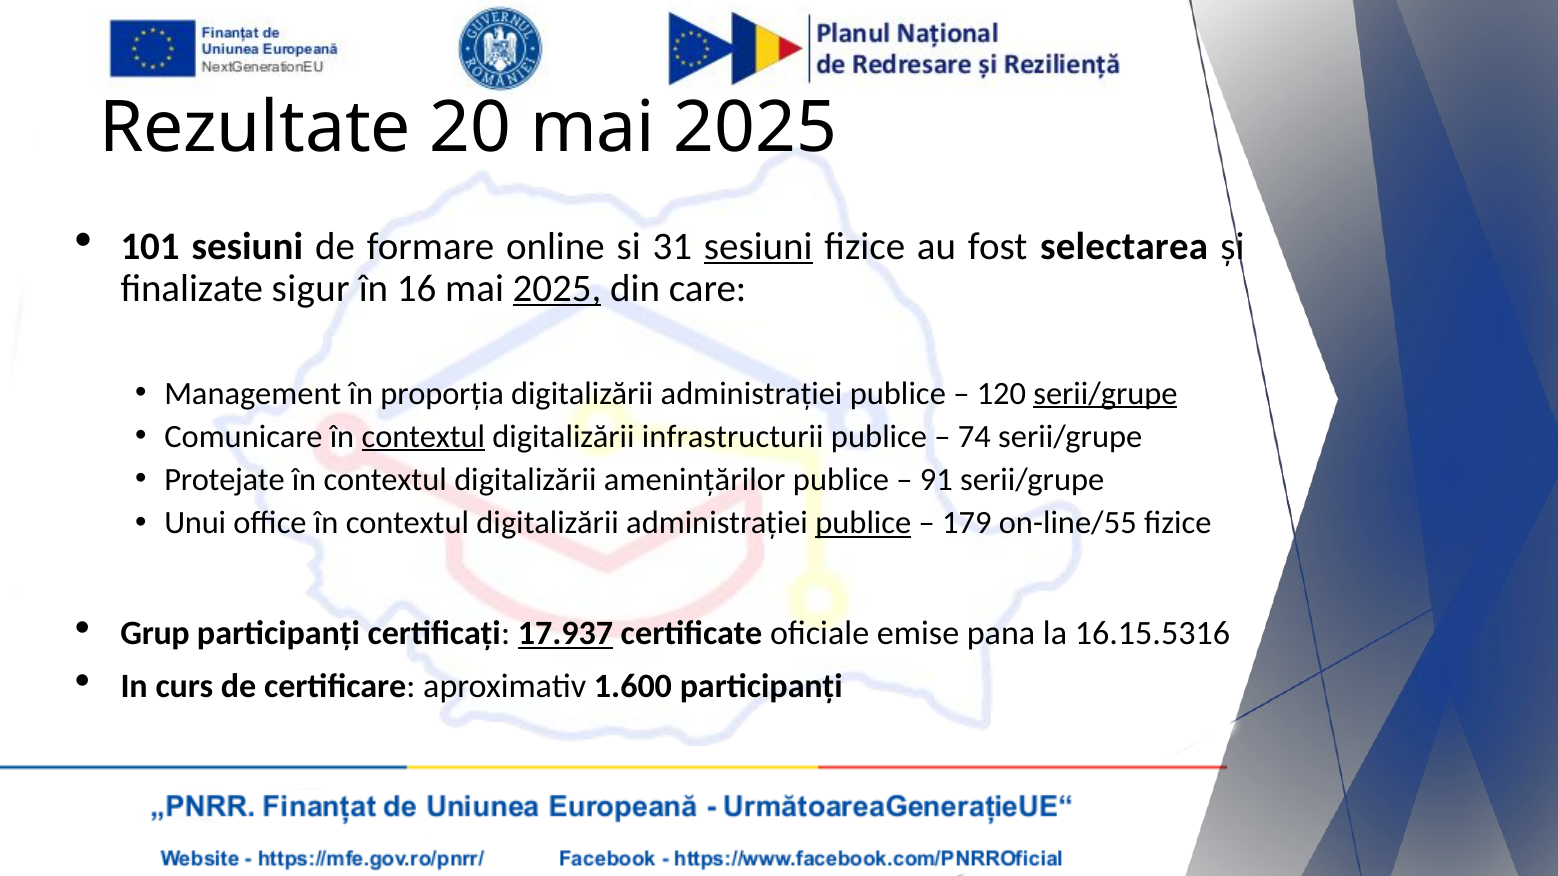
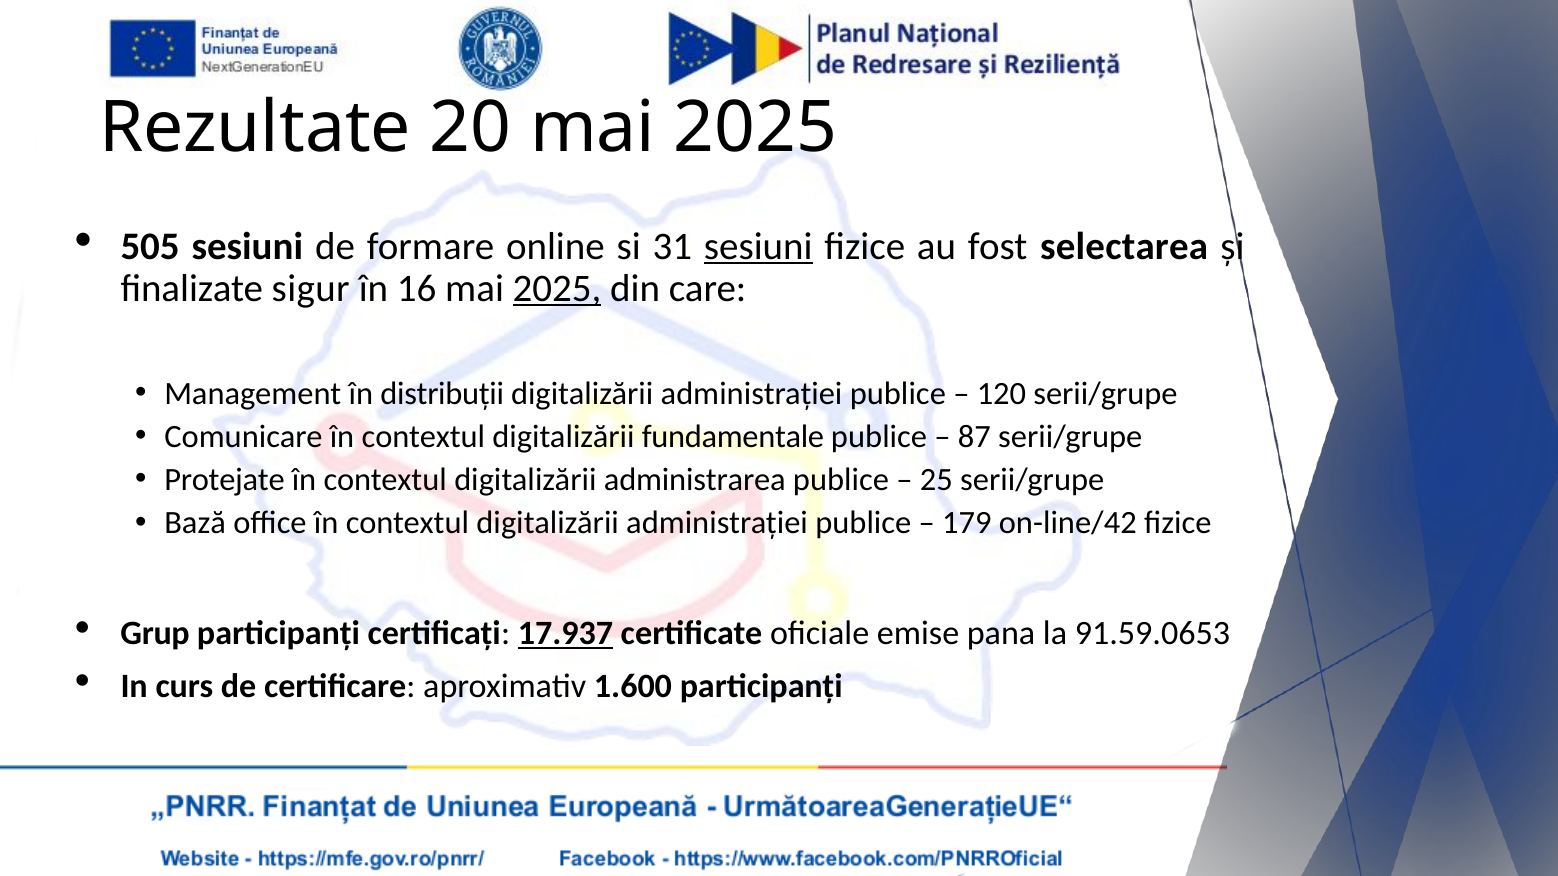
101: 101 -> 505 (150, 247)
proporția: proporția -> distribuții (442, 394)
serii/grupe underline: present -> none (1105, 394)
contextul underline: present -> none (423, 437)
infrastructurii: infrastructurii -> fundamentale (733, 437)
74: 74 -> 87 (974, 437)
amenințărilor: amenințărilor -> administrarea (695, 480)
91: 91 -> 25 (936, 480)
Unui: Unui -> Bază (195, 523)
publice underline: present -> none (863, 523)
on-line/55: on-line/55 -> on-line/42 (1068, 523)
16.15.5316: 16.15.5316 -> 91.59.0653 (1152, 633)
